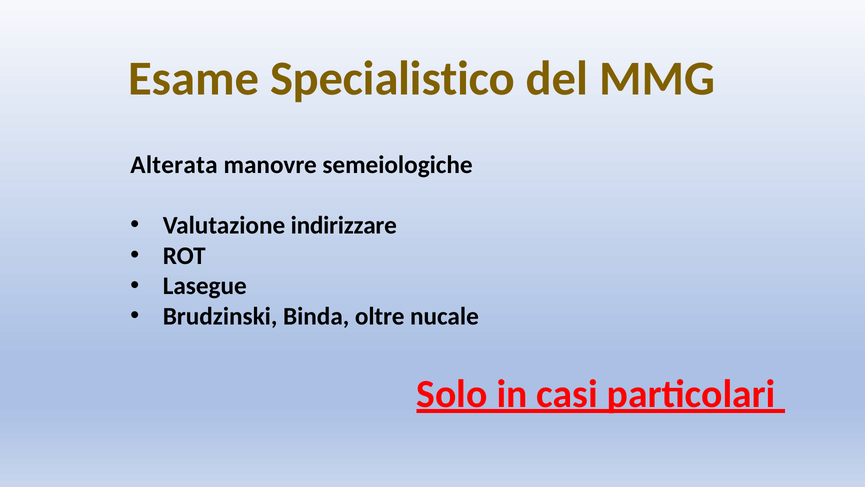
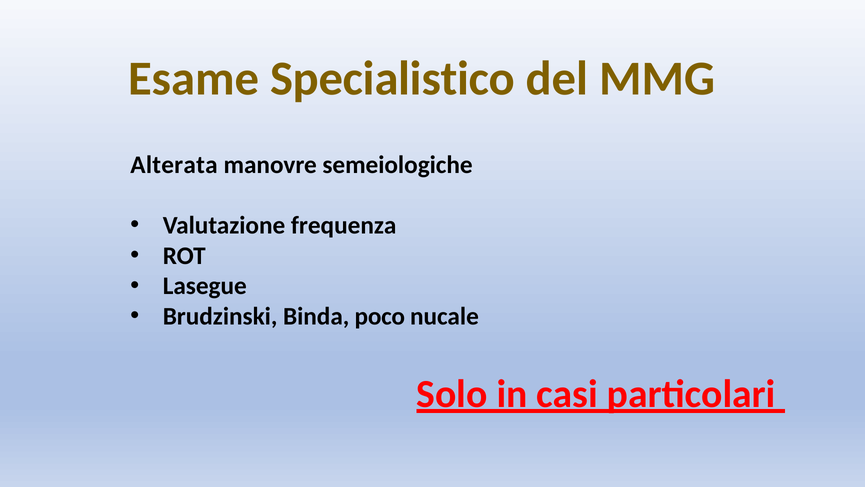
indirizzare: indirizzare -> frequenza (344, 225)
oltre: oltre -> poco (380, 316)
